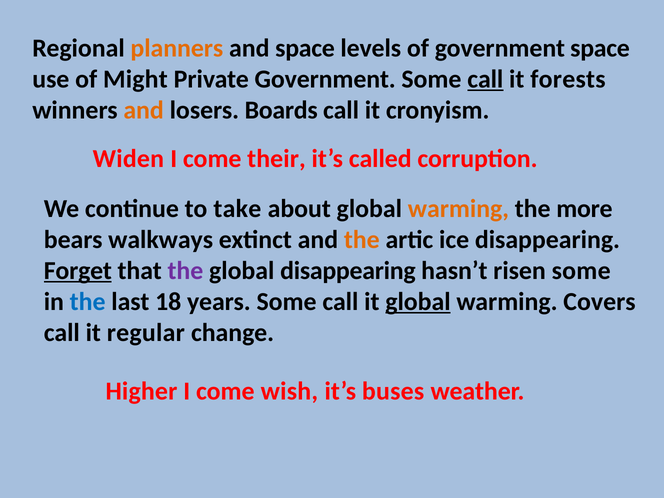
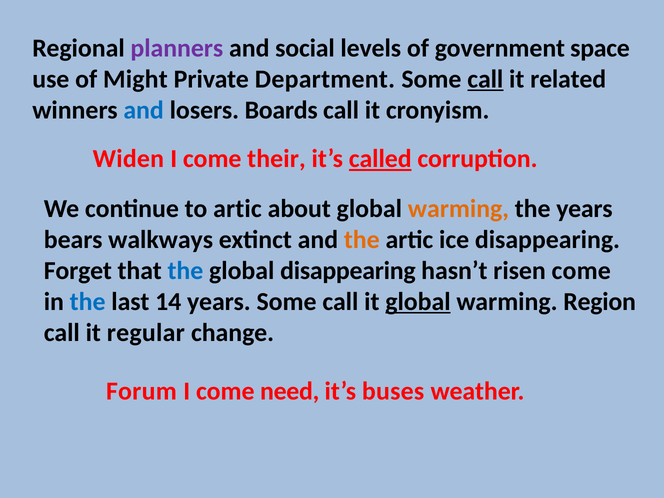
planners colour: orange -> purple (177, 48)
and space: space -> social (305, 48)
Private Government: Government -> Department (325, 79)
forests: forests -> related (568, 79)
and colour: orange -> blue (144, 110)
called underline: none -> present (380, 159)
to take: take -> artic (237, 209)
the more: more -> years (584, 209)
Forget underline: present -> none (78, 271)
the colour: purple -> blue (185, 271)
risen some: some -> come (581, 271)
18: 18 -> 14 (168, 302)
Covers: Covers -> Region (600, 302)
Higher: Higher -> Forum (141, 391)
wish: wish -> need (290, 391)
